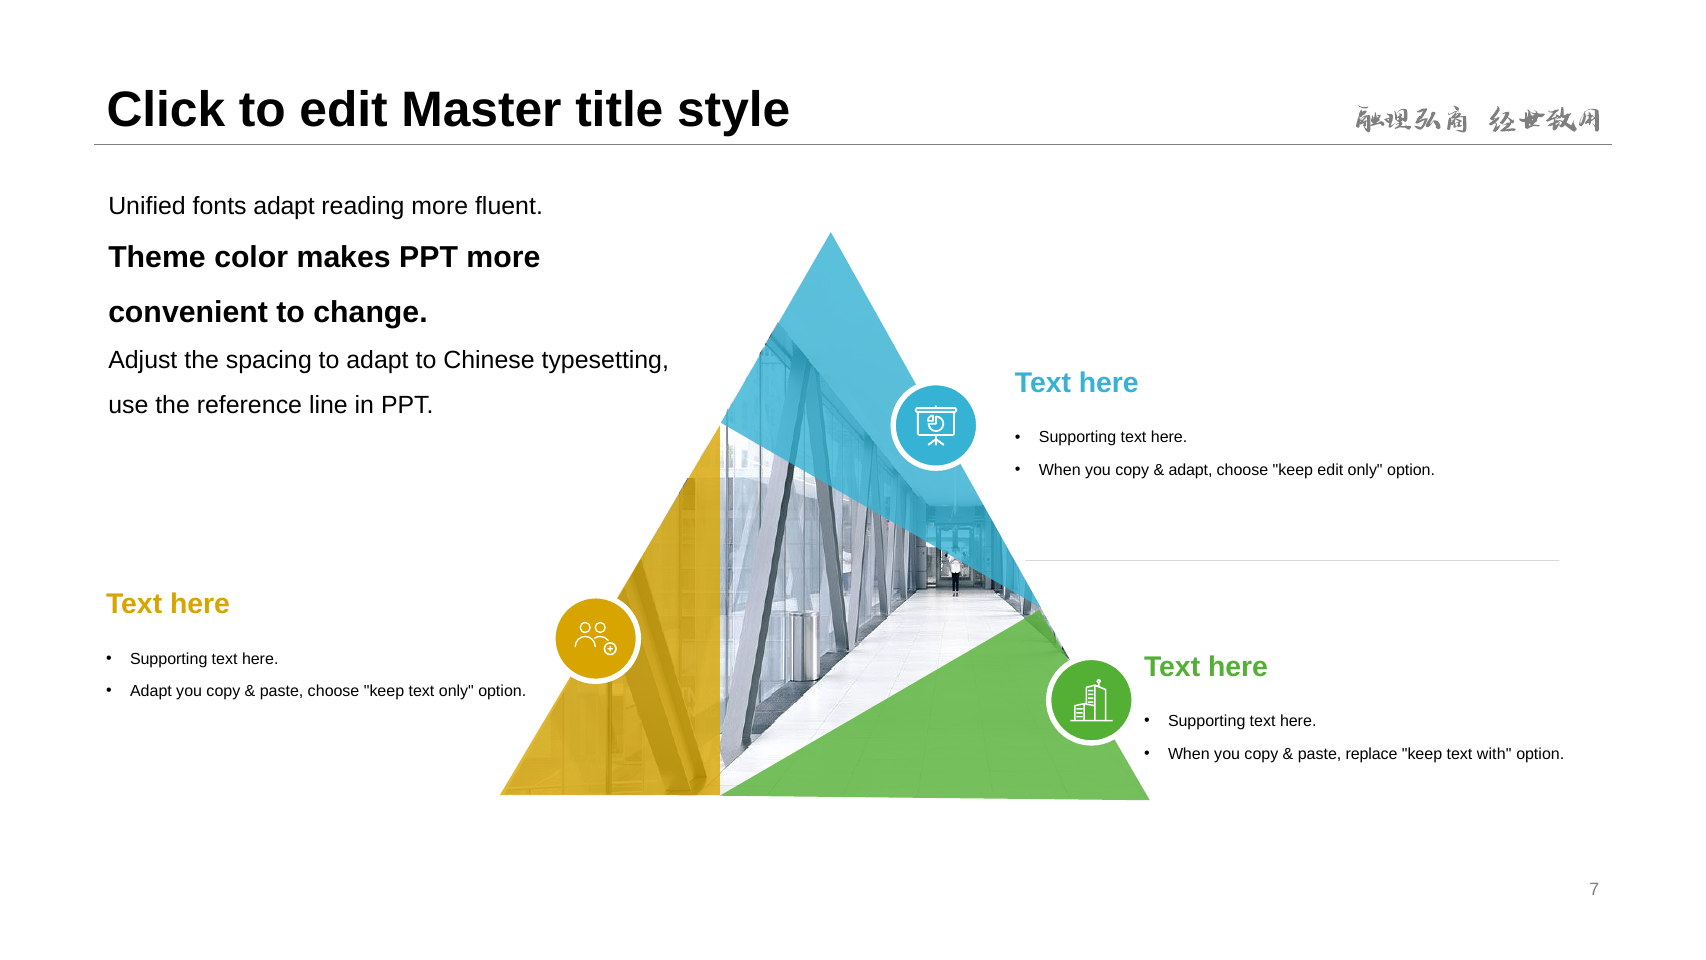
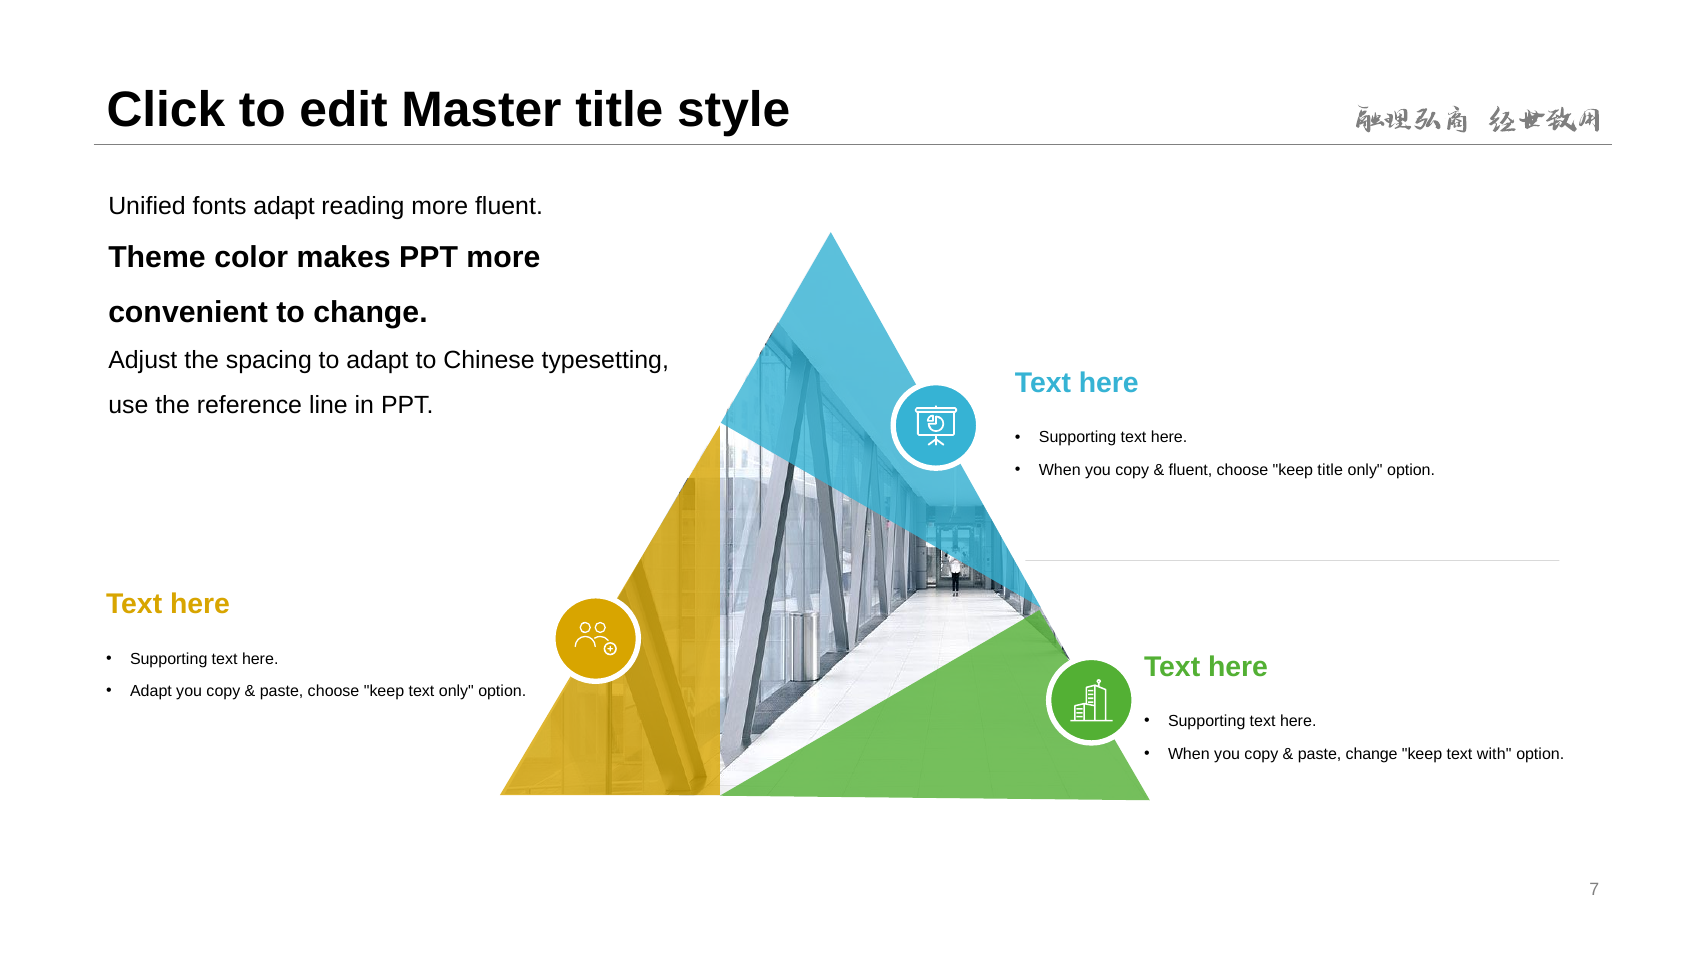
adapt: adapt -> fluent (1190, 470)
keep edit: edit -> title (1330, 470)
paste replace: replace -> change (1372, 754)
